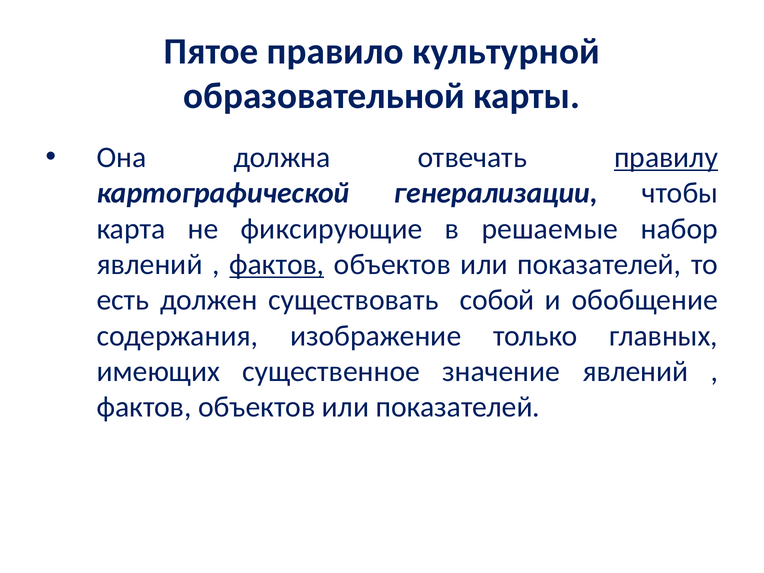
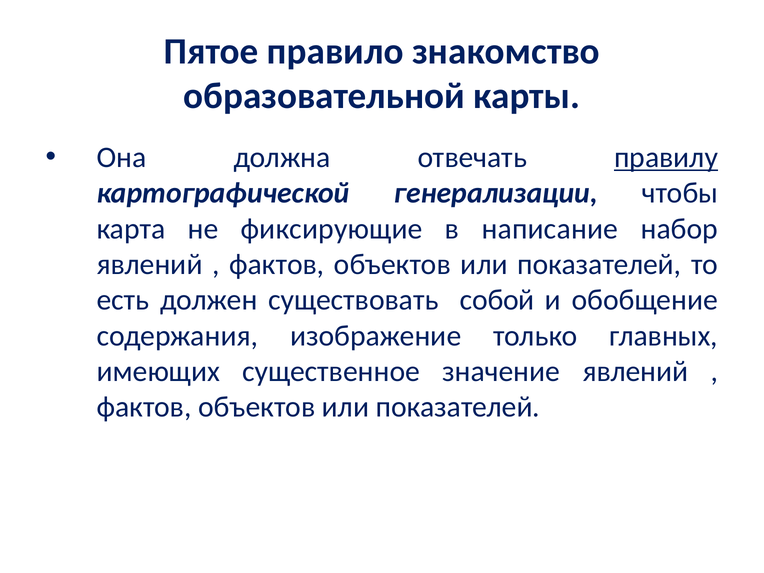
культурной: культурной -> знакомство (506, 52)
решаемые: решаемые -> написание (550, 229)
фактов underline: present -> none (277, 264)
